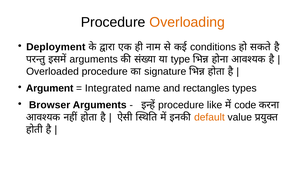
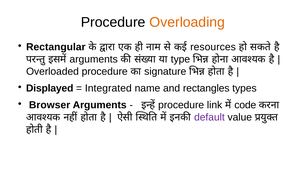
Deployment: Deployment -> Rectangular (56, 47)
conditions: conditions -> resources (213, 47)
Argument: Argument -> Displayed (50, 88)
like: like -> link (215, 105)
default colour: orange -> purple (209, 117)
